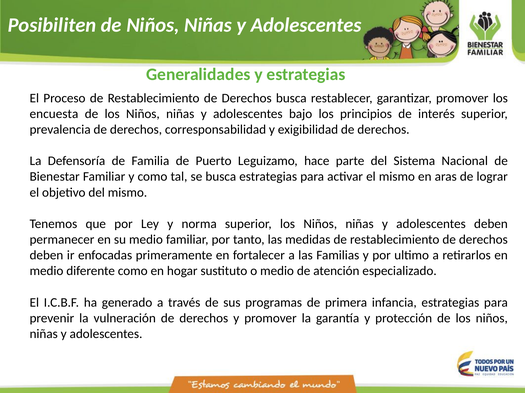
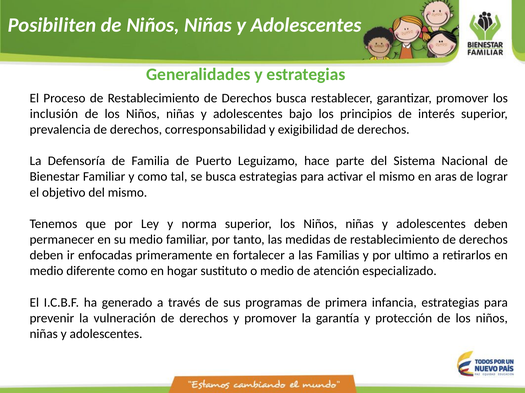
encuesta: encuesta -> inclusión (54, 114)
